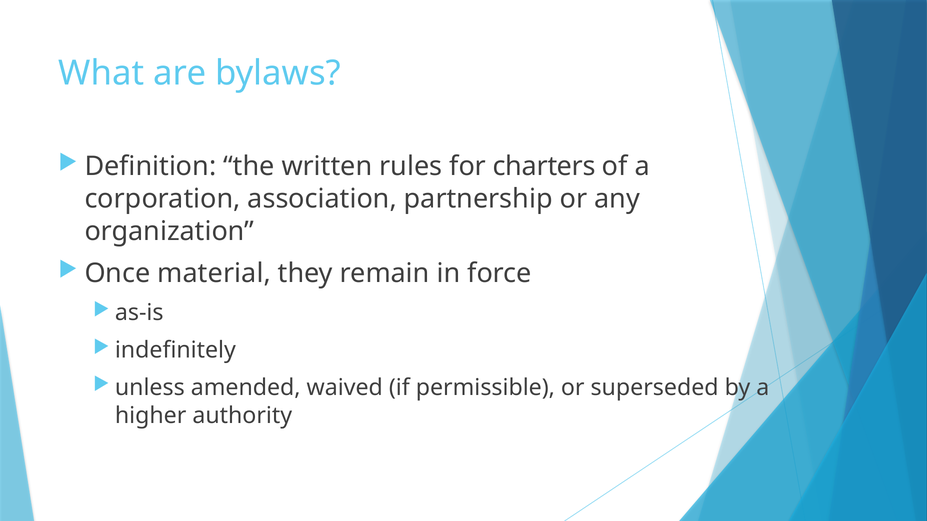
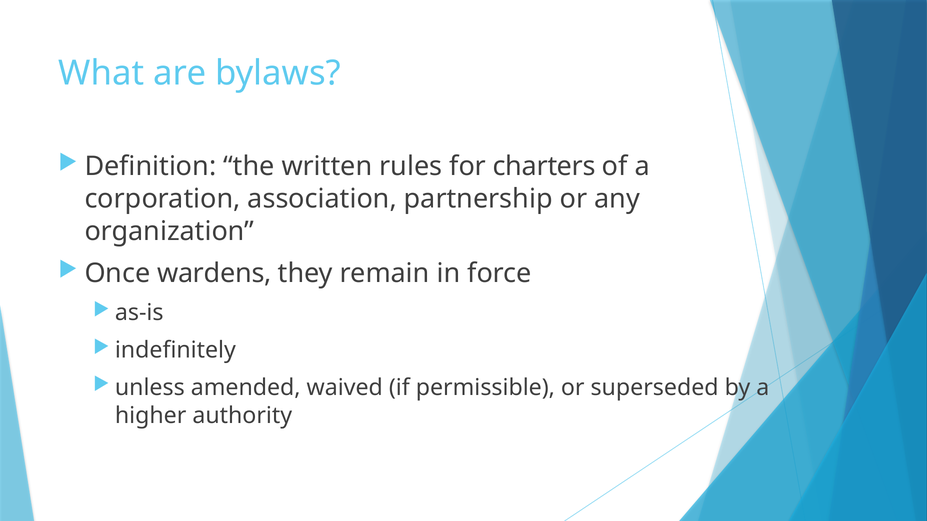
material: material -> wardens (214, 273)
